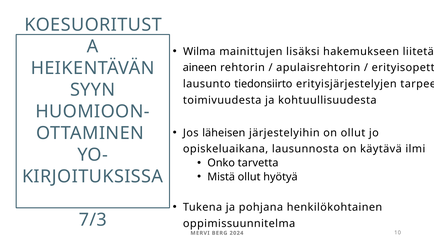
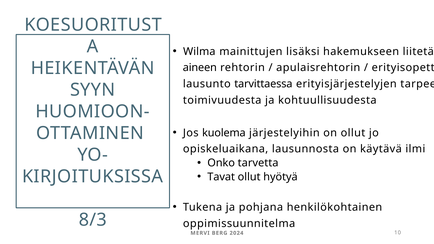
tiedonsiirto: tiedonsiirto -> tarvittaessa (263, 84)
läheisen: läheisen -> kuolema (224, 133)
Mistä: Mistä -> Tavat (221, 177)
7/3: 7/3 -> 8/3 (93, 220)
